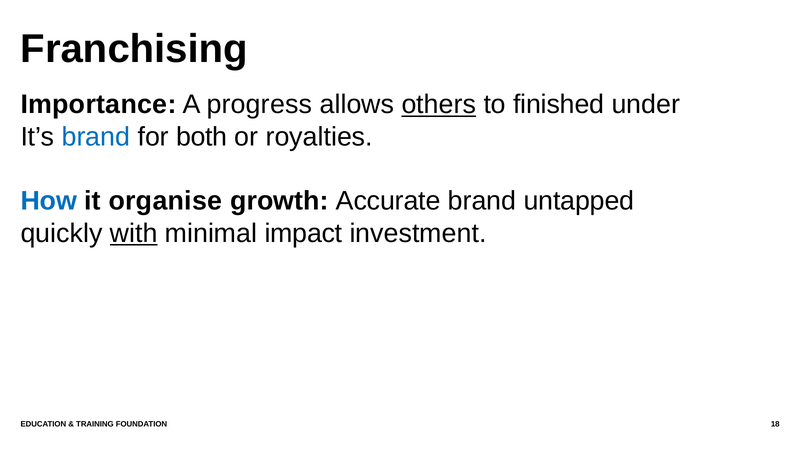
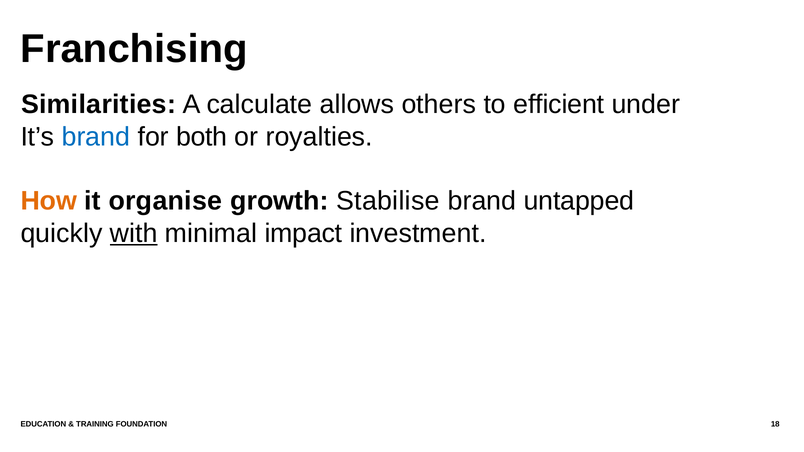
Importance: Importance -> Similarities (99, 105)
progress: progress -> calculate (259, 105)
others underline: present -> none (439, 105)
finished: finished -> efficient (559, 105)
How colour: blue -> orange (49, 201)
Accurate: Accurate -> Stabilise (388, 201)
